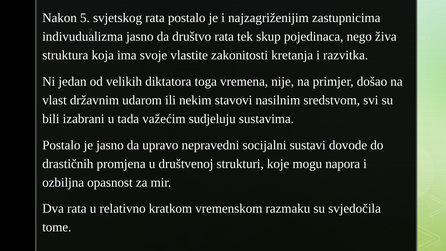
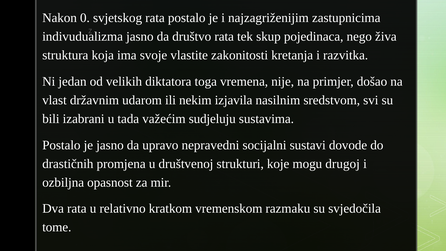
5: 5 -> 0 (85, 18)
stavovi: stavovi -> izjavila (234, 100)
napora: napora -> drugoj (343, 164)
